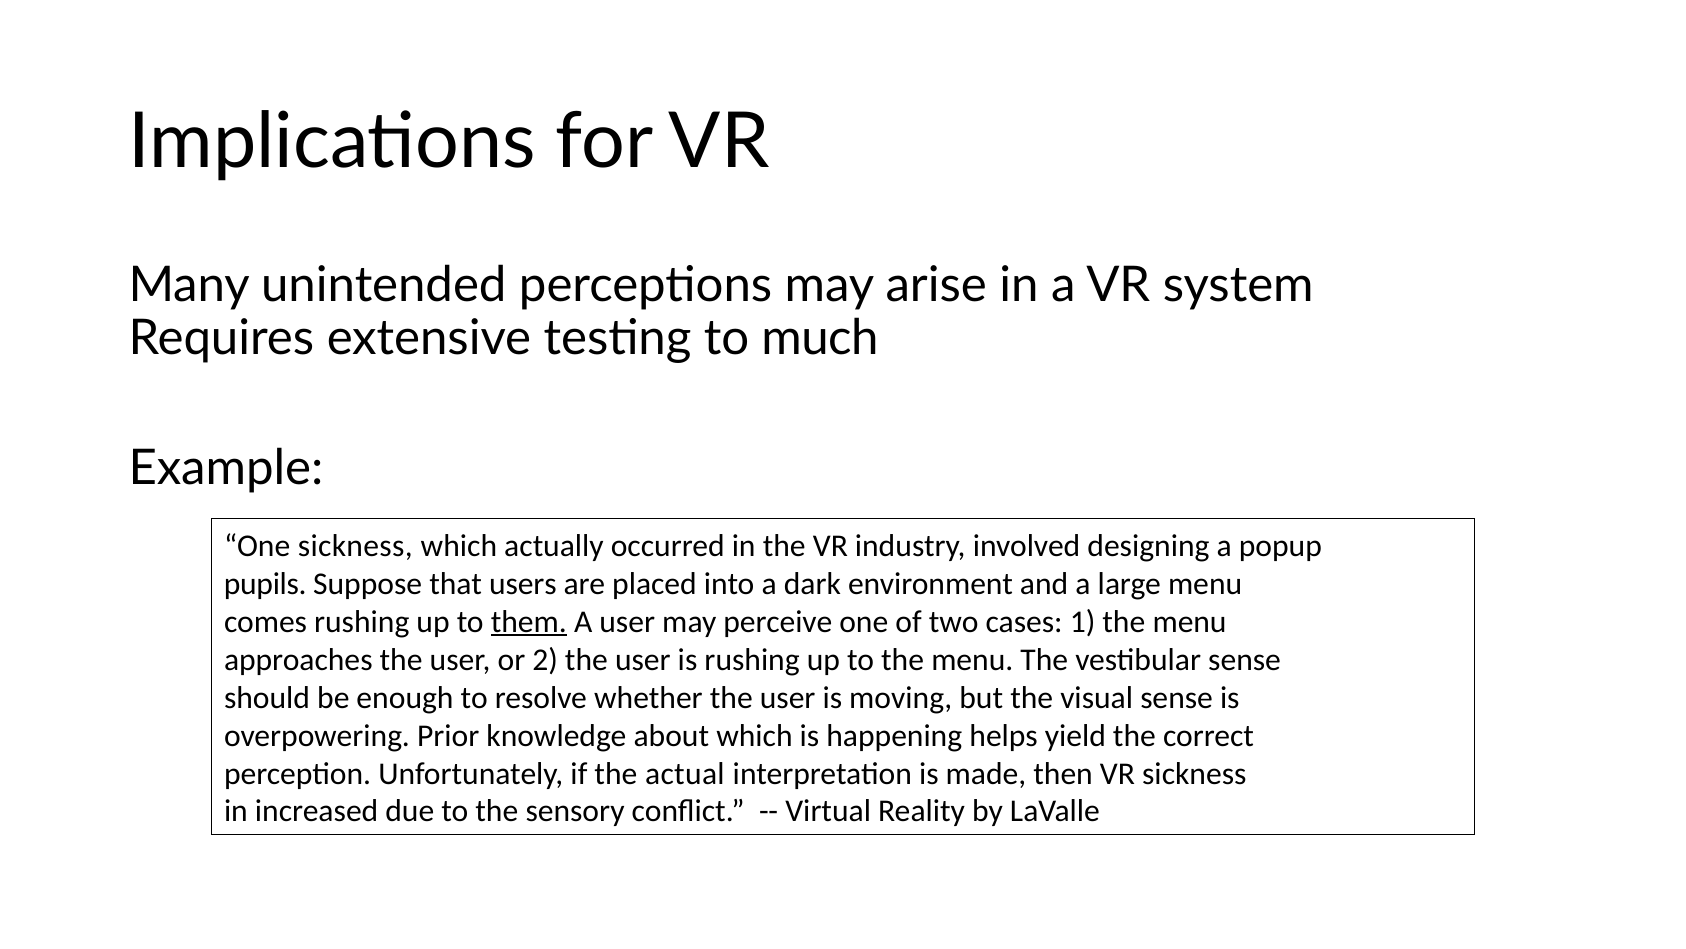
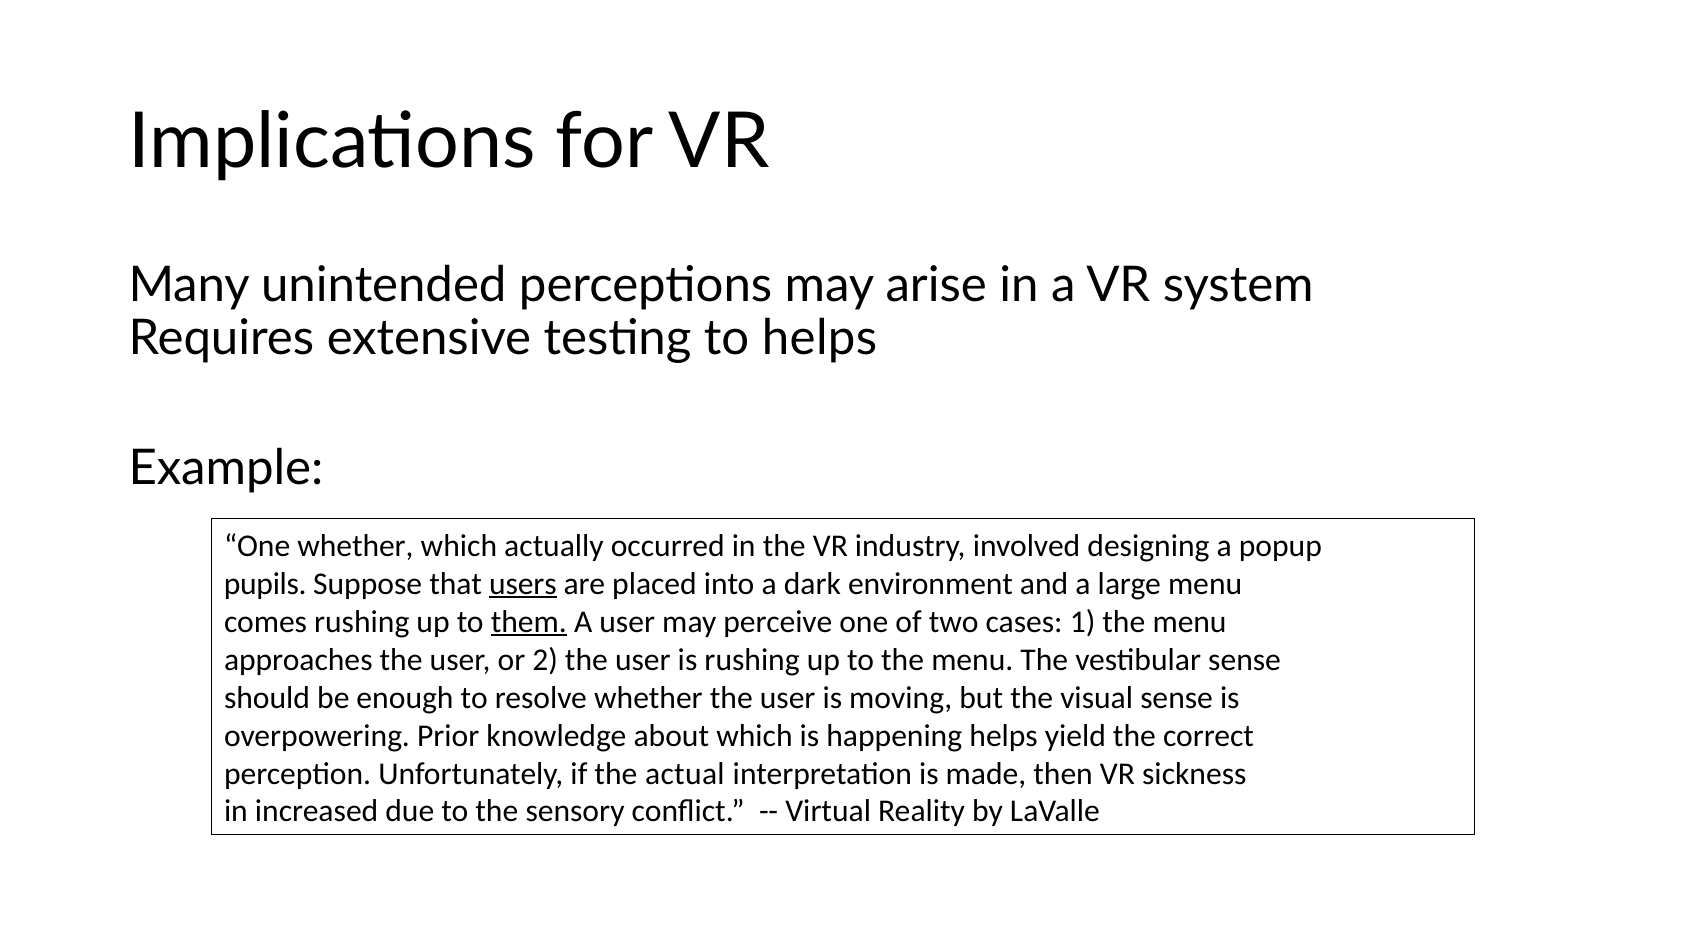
to much: much -> helps (820, 338)
One sickness: sickness -> whether (355, 545)
users underline: none -> present (523, 583)
